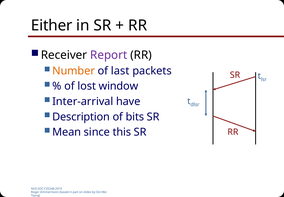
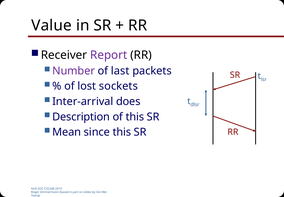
Either: Either -> Value (52, 25)
Number colour: orange -> purple (74, 71)
window: window -> sockets (118, 86)
have: have -> does (128, 101)
of bits: bits -> this (135, 117)
